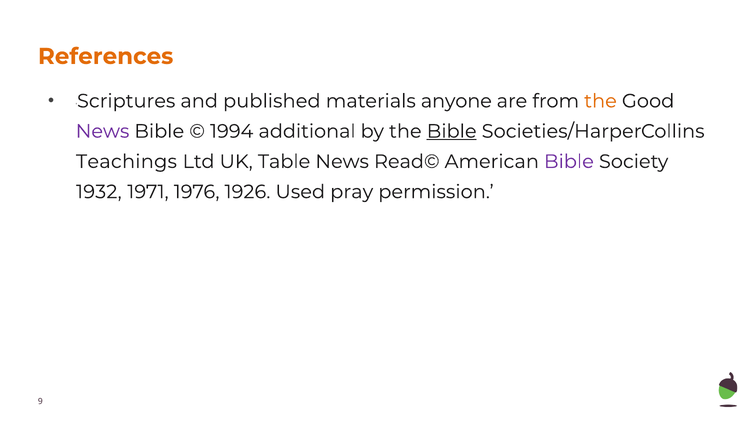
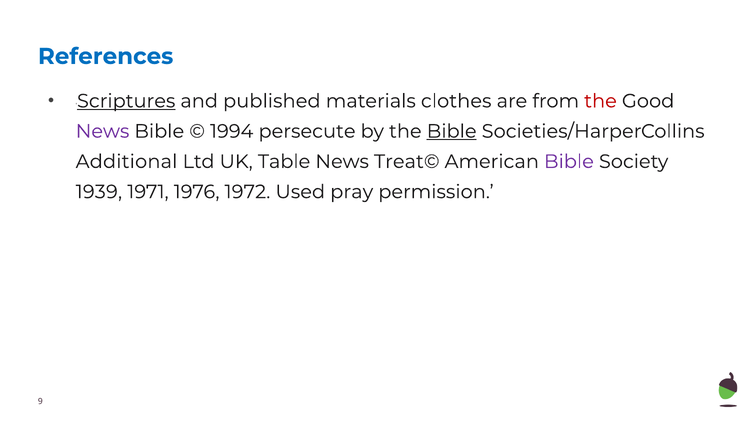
References colour: orange -> blue (106, 56)
Scriptures underline: none -> present (126, 101)
anyone: anyone -> clothes (456, 101)
the colour: orange -> red (600, 101)
additional: additional -> persecute (307, 131)
Teachings: Teachings -> Additional (127, 161)
Read©: Read© -> Treat© (407, 161)
1932: 1932 -> 1939 (99, 192)
1926: 1926 -> 1972 (247, 192)
